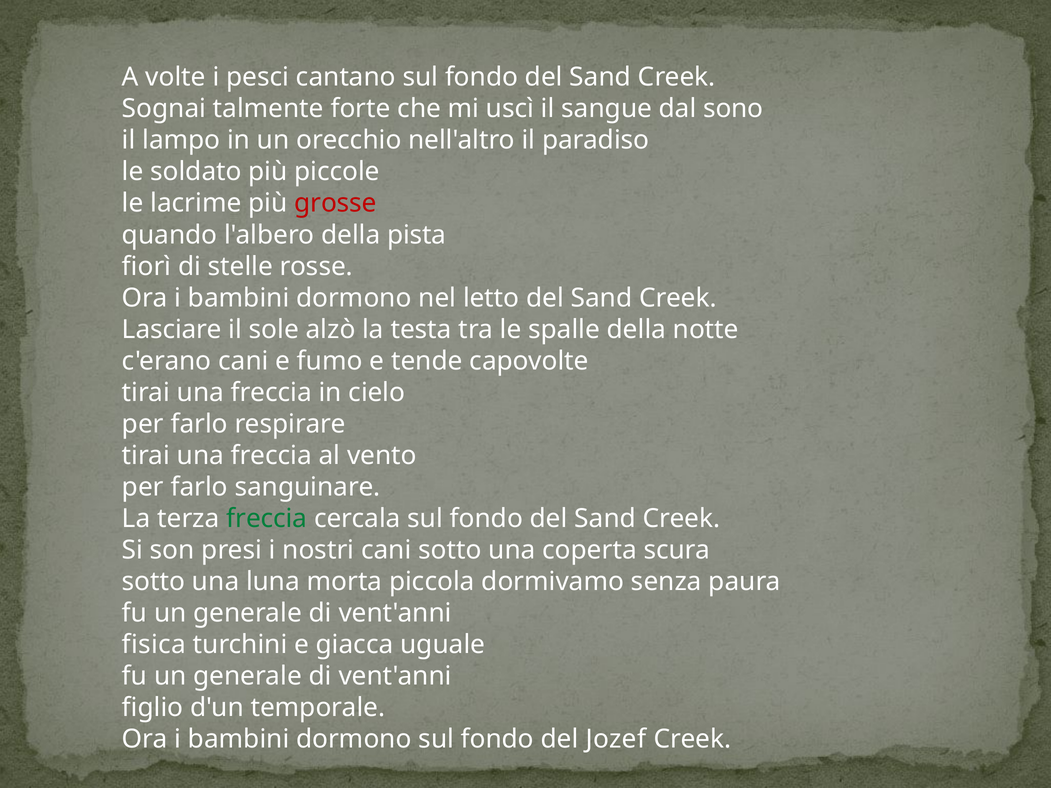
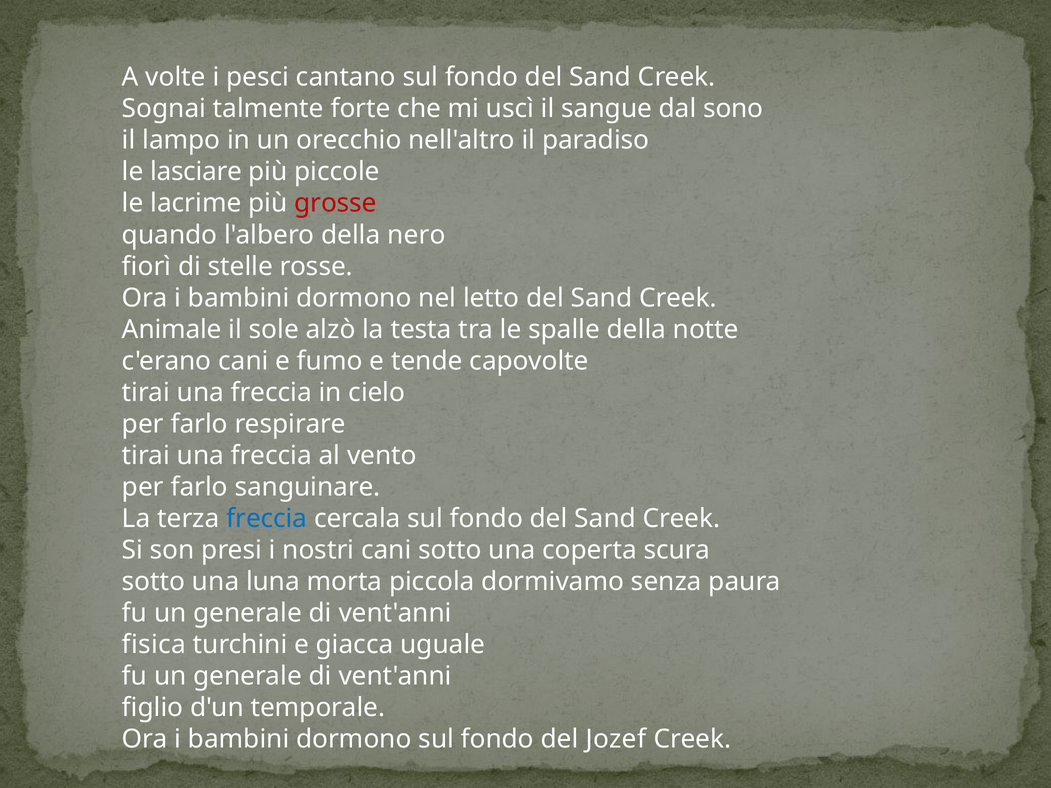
soldato: soldato -> lasciare (196, 172)
pista: pista -> nero (417, 235)
Lasciare: Lasciare -> Animale (172, 330)
freccia colour: green -> blue (267, 519)
